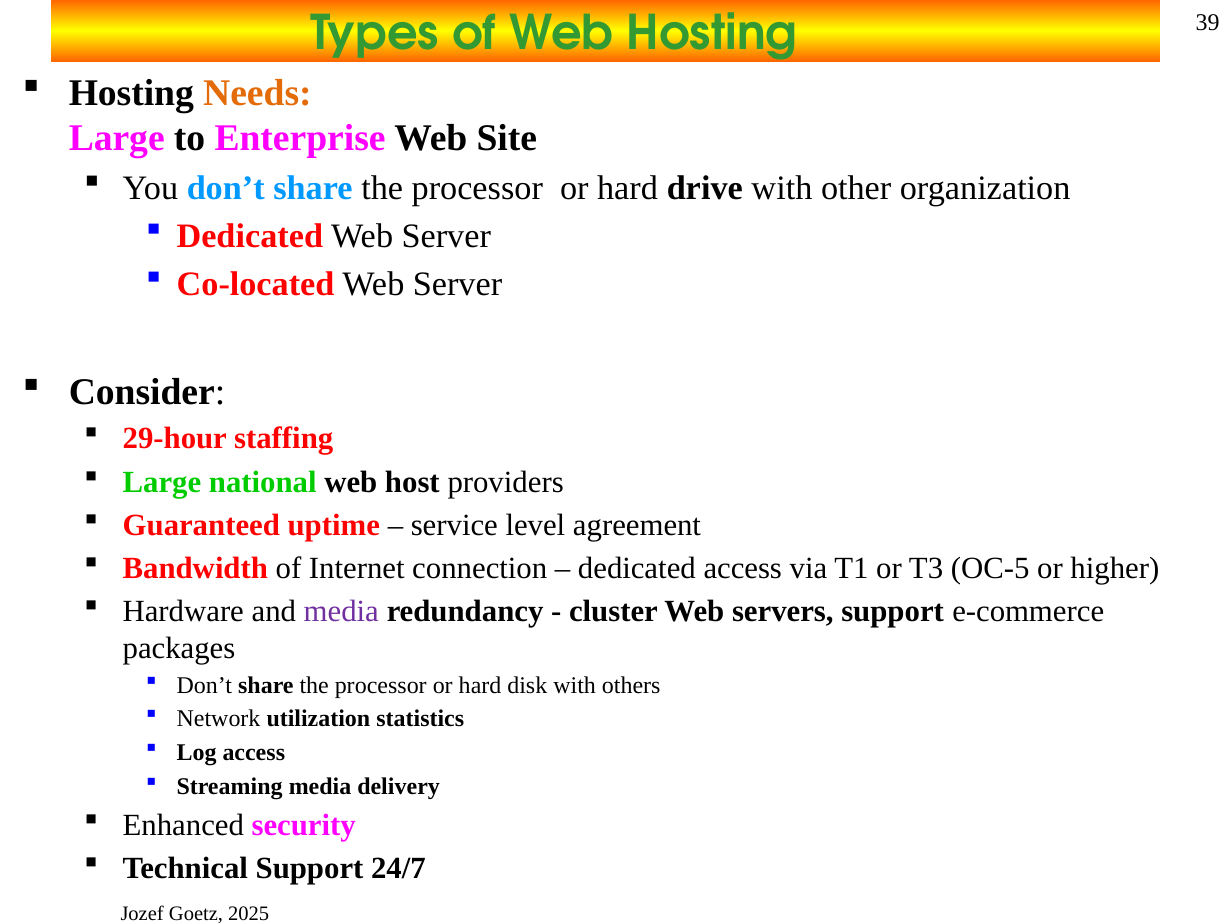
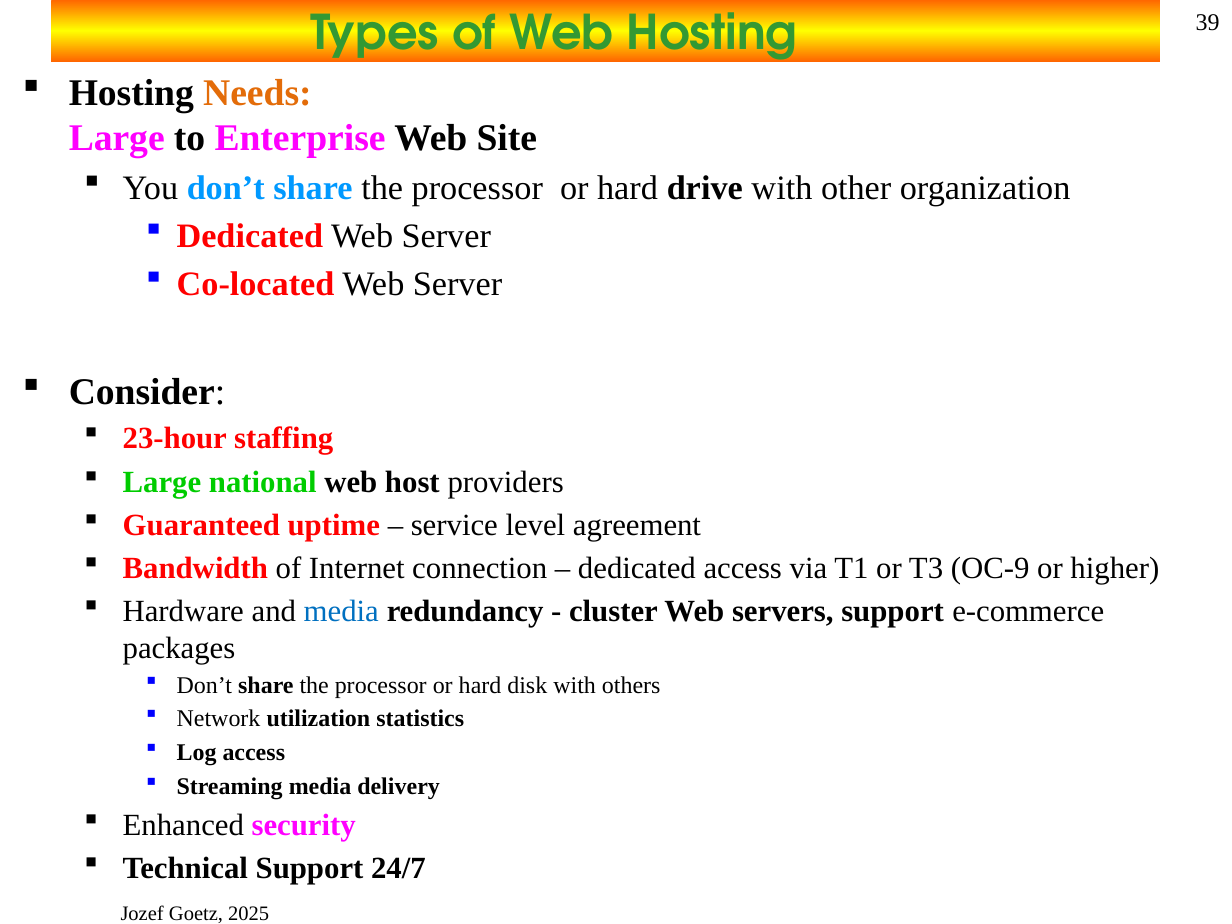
29-hour: 29-hour -> 23-hour (175, 439)
OC-5: OC-5 -> OC-9 (990, 568)
media colour: purple -> blue (341, 611)
